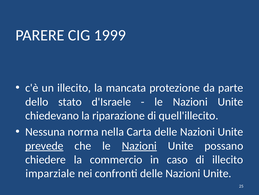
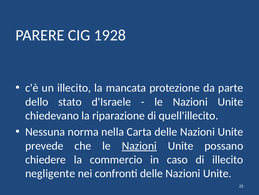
1999: 1999 -> 1928 (110, 35)
prevede underline: present -> none (44, 145)
imparziale: imparziale -> negligente (50, 173)
